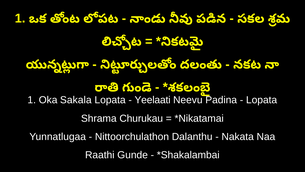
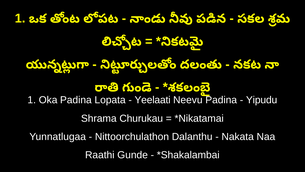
Oka Sakala: Sakala -> Padina (76, 100)
Lopata: Lopata -> Yipudu (262, 100)
